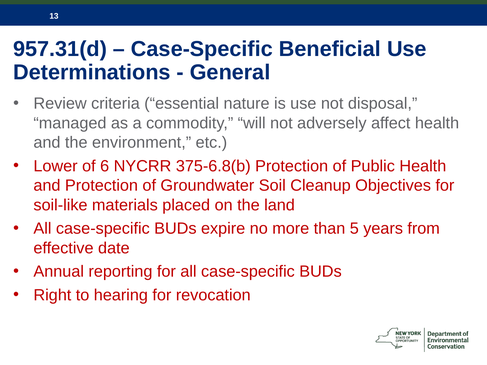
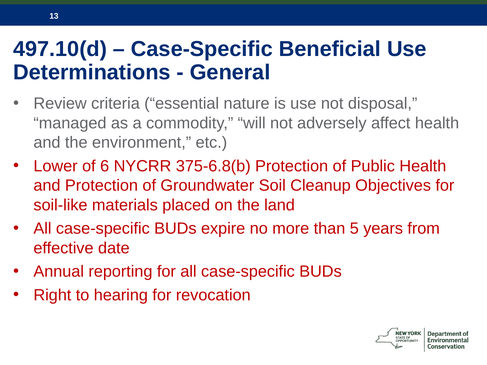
957.31(d: 957.31(d -> 497.10(d (60, 49)
